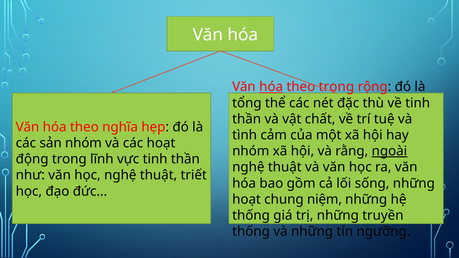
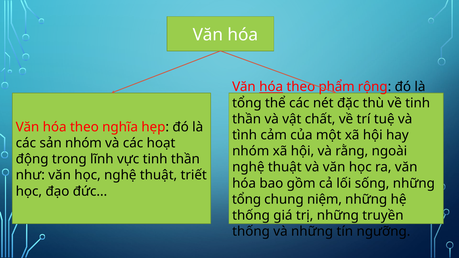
theo trong: trong -> phẩm (337, 87)
ngoài underline: present -> none (389, 151)
hoạt: hoạt -> tổng (247, 199)
